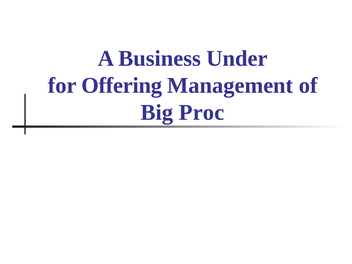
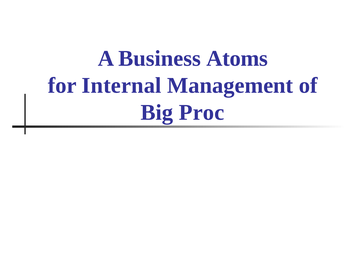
Under: Under -> Atoms (237, 58)
Offering: Offering -> Internal (122, 85)
